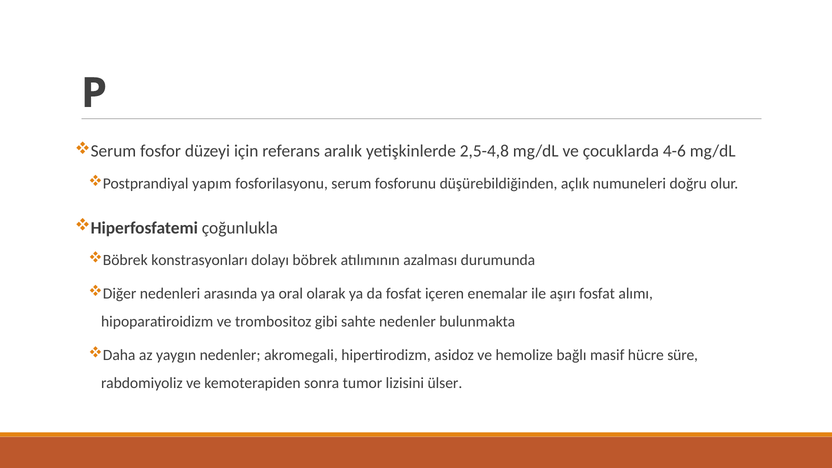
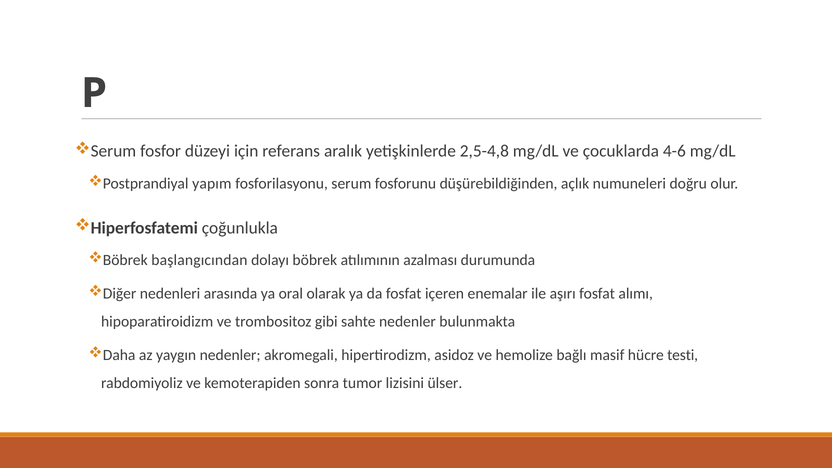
konstrasyonları: konstrasyonları -> başlangıcından (199, 260)
süre: süre -> testi (683, 355)
